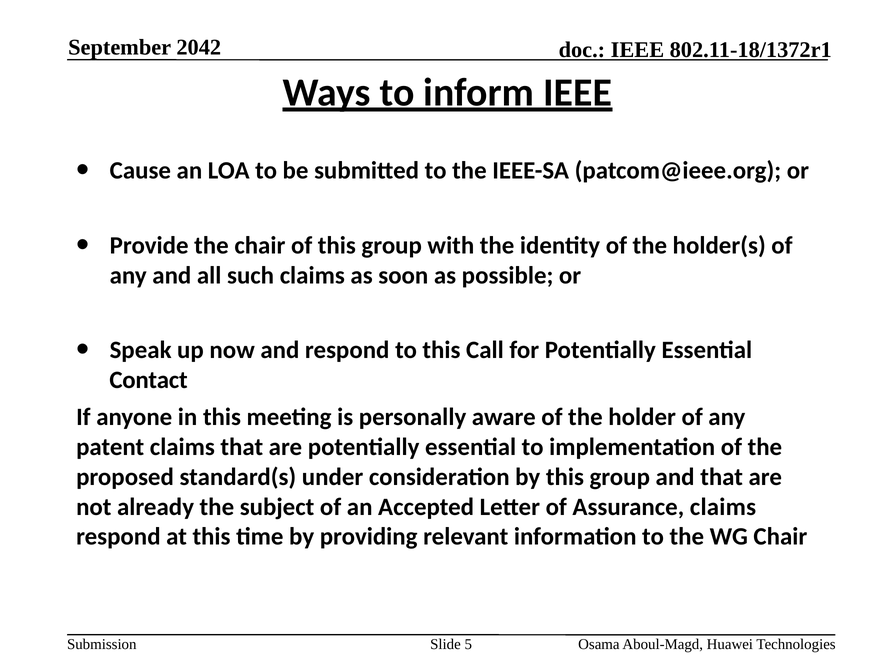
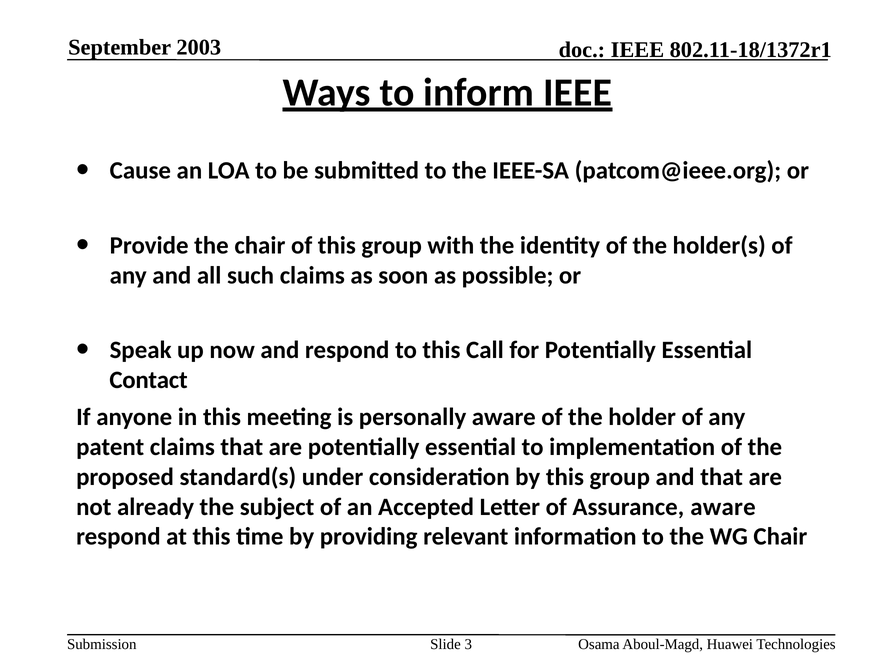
2042: 2042 -> 2003 (199, 47)
Assurance claims: claims -> aware (723, 506)
5: 5 -> 3 (468, 644)
